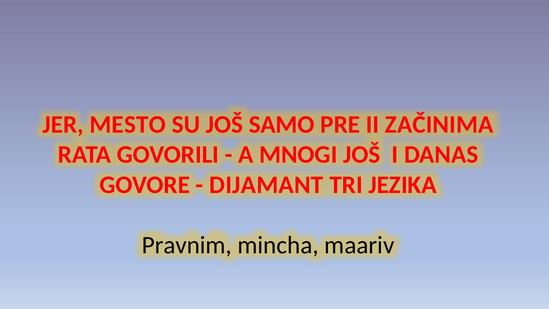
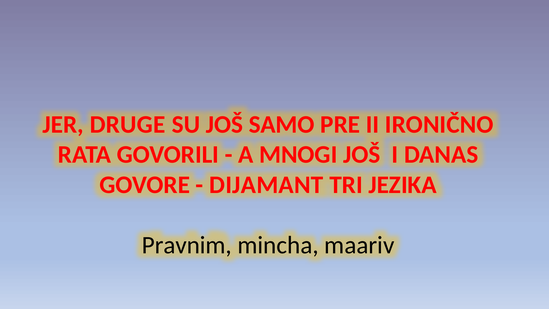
MESTO: MESTO -> DRUGE (128, 124)
ZAČINIMA: ZAČINIMA -> IRONIČNO (439, 124)
